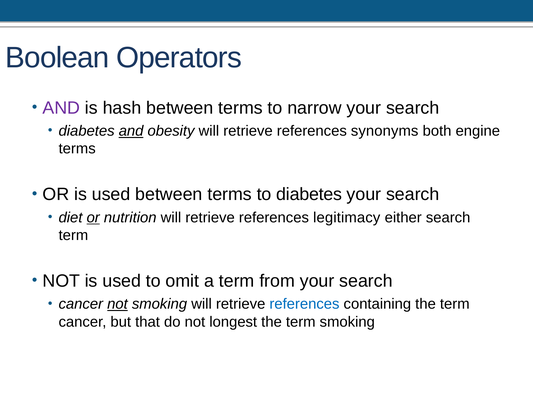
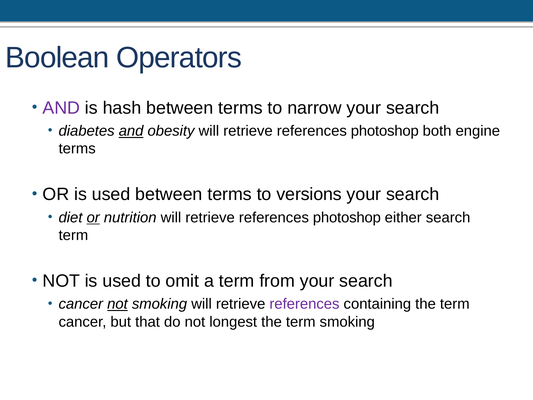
synonyms: synonyms -> photoshop (385, 131)
to diabetes: diabetes -> versions (309, 194)
legitimacy: legitimacy -> photoshop (347, 217)
references colour: blue -> purple (304, 304)
